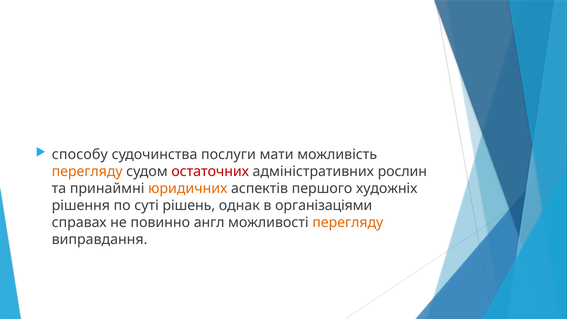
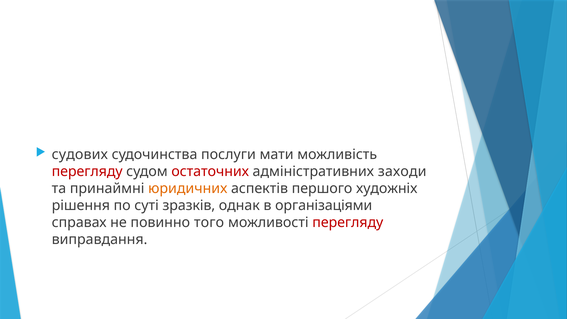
способу: способу -> судових (80, 154)
перегляду colour: orange -> red (87, 171)
рослин: рослин -> заходи (402, 171)
рішень: рішень -> зразків (189, 205)
англ: англ -> того (209, 222)
перегляду colour: orange -> red (348, 222)
